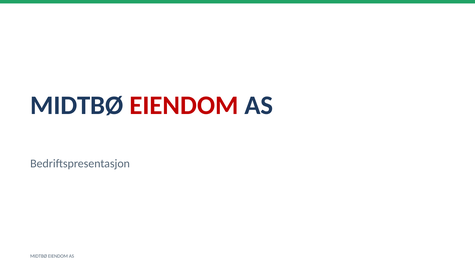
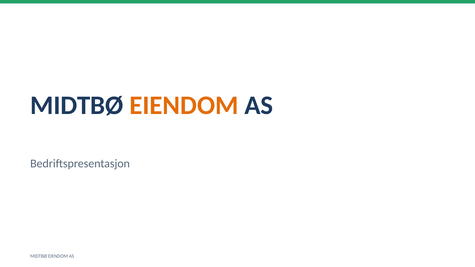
EIENDOM colour: red -> orange (184, 105)
